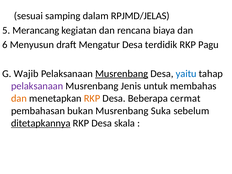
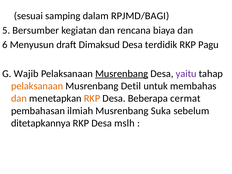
RPJMD/JELAS: RPJMD/JELAS -> RPJMD/BAGI (140, 16)
Merancang: Merancang -> Bersumber (36, 30)
Mengatur: Mengatur -> Dimaksud (99, 45)
yaitu colour: blue -> purple (186, 74)
pelaksanaan colour: purple -> orange (37, 86)
Jenis: Jenis -> Detil (131, 86)
bukan: bukan -> ilmiah (80, 111)
ditetapkannya underline: present -> none (41, 123)
skala: skala -> mslh (124, 123)
